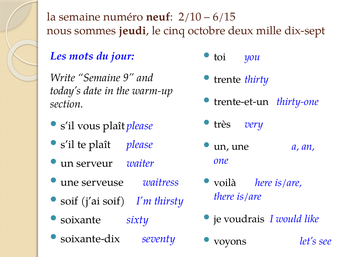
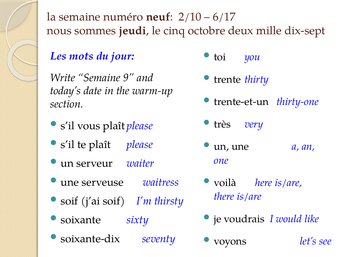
6/15: 6/15 -> 6/17 (224, 17)
